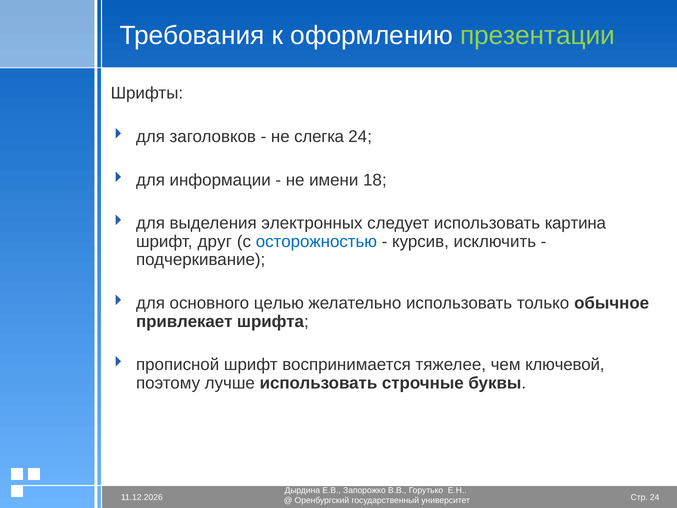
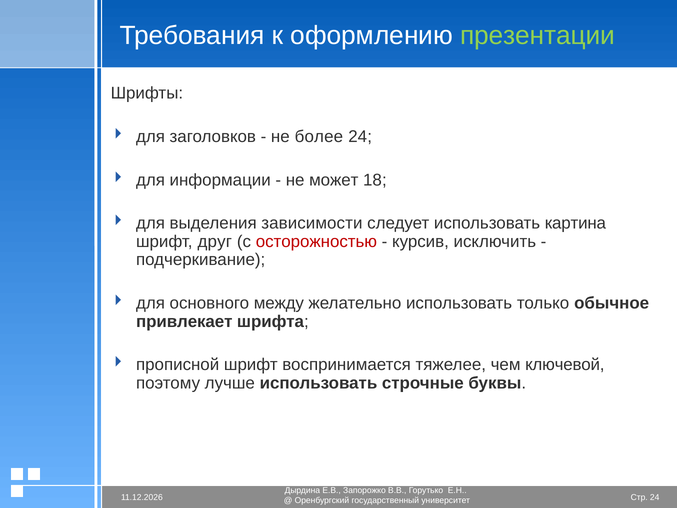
слегка: слегка -> более (319, 137)
имени: имени -> может (334, 180)
электронных: электронных -> зависимости (312, 223)
осторожностью colour: blue -> red (316, 241)
целью: целью -> между (279, 303)
